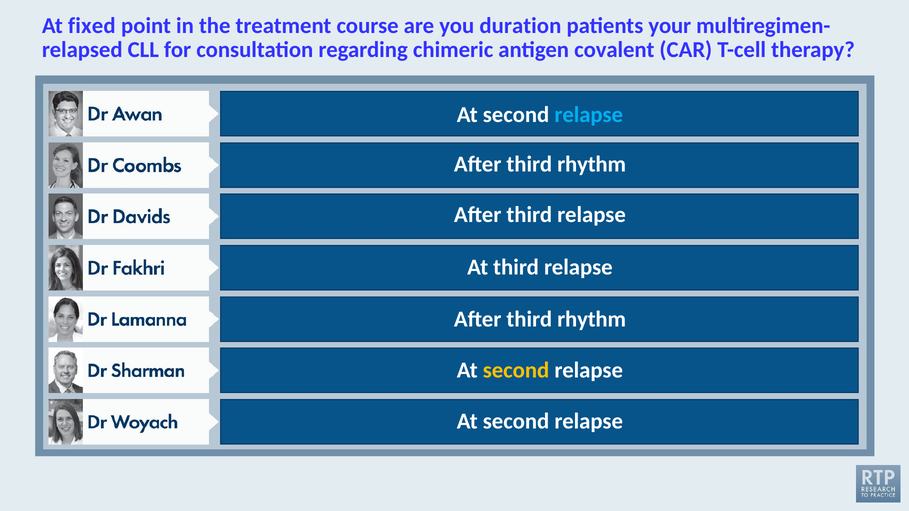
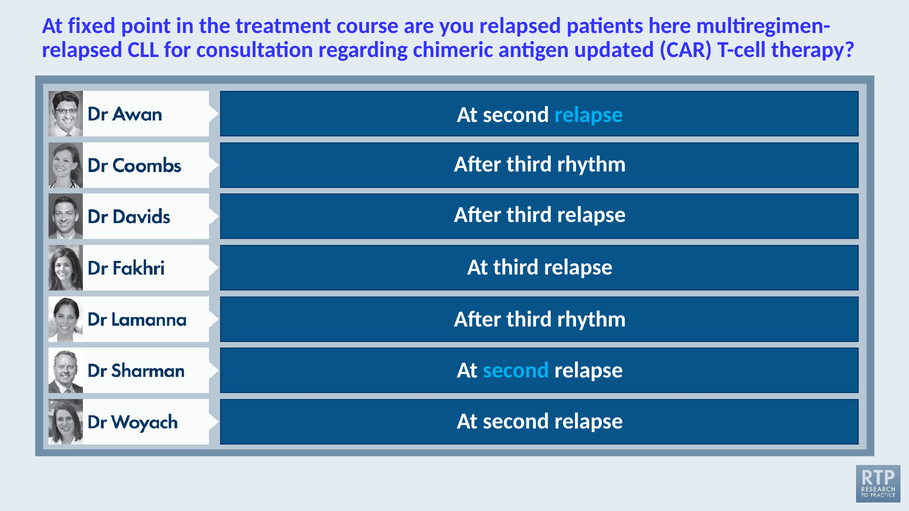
you duration: duration -> relapsed (520, 26)
your: your -> here (670, 26)
covalent: covalent -> updated (614, 50)
second colour: yellow -> light blue (516, 370)
